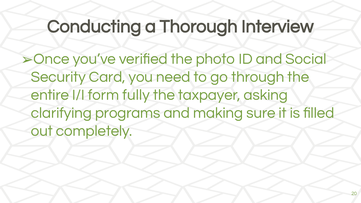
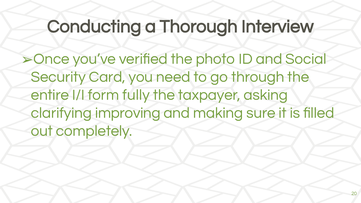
programs: programs -> improving (128, 113)
